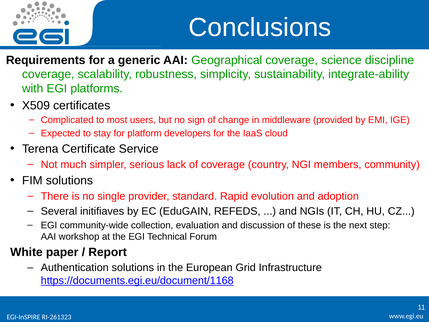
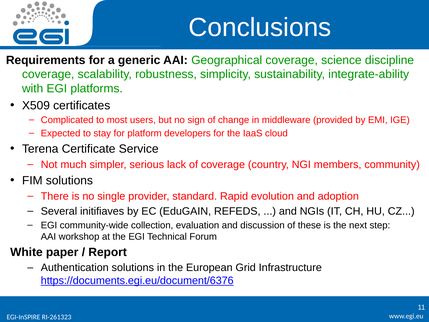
https://documents.egi.eu/document/1168: https://documents.egi.eu/document/1168 -> https://documents.egi.eu/document/6376 (137, 280)
